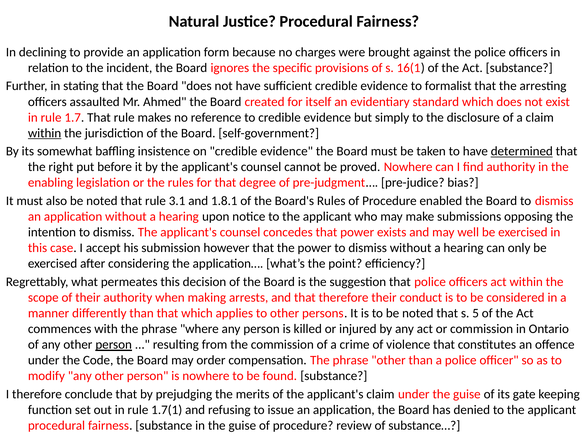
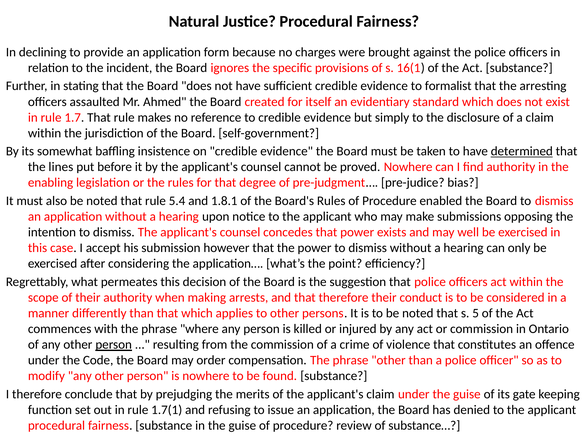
within underline: present -> none (45, 133)
right: right -> lines (61, 167)
3.1: 3.1 -> 5.4 (177, 201)
